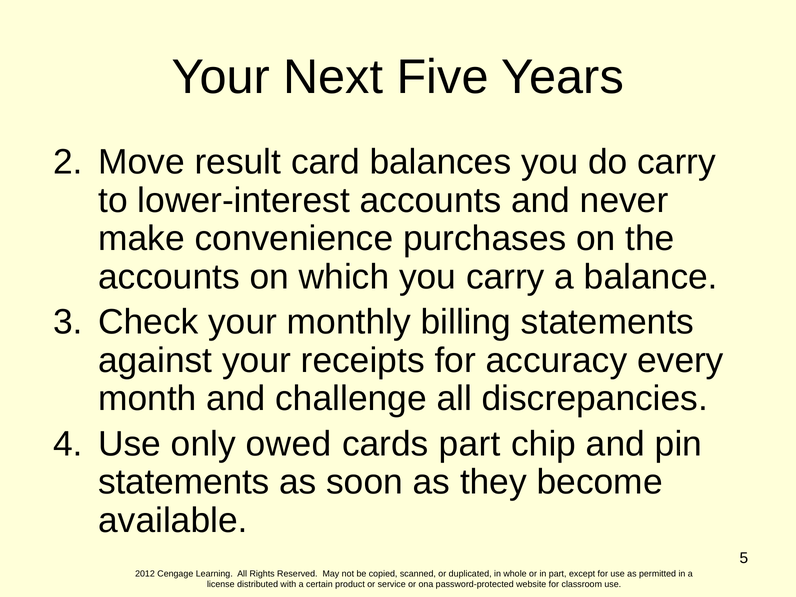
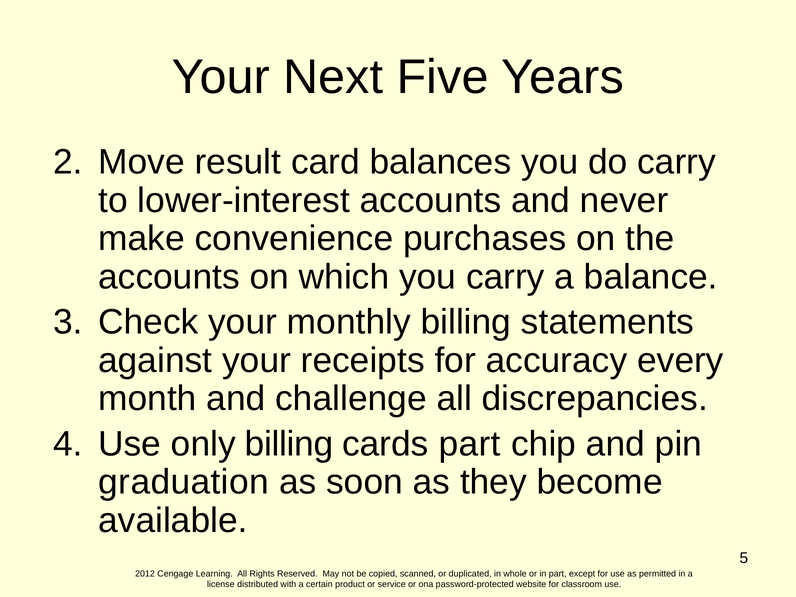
only owed: owed -> billing (289, 444)
statements: statements -> graduation (184, 482)
